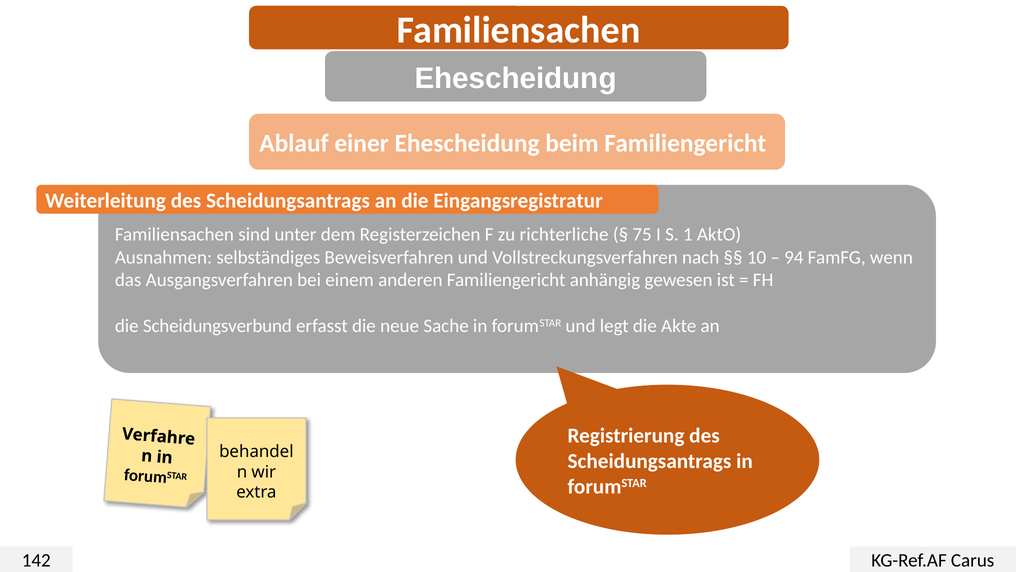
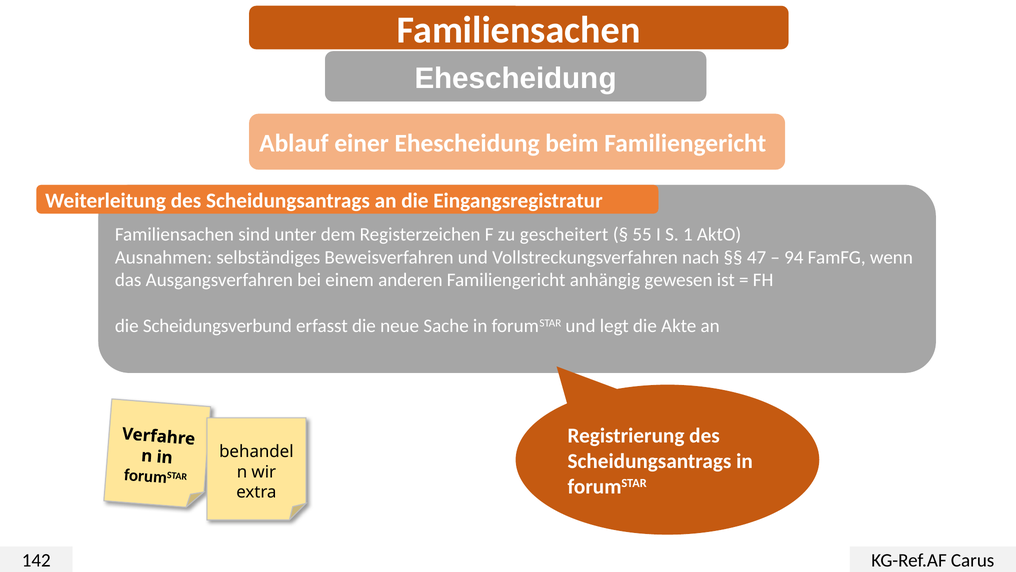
richterliche: richterliche -> gescheitert (564, 234)
75: 75 -> 55 (642, 234)
10: 10 -> 47 (757, 257)
